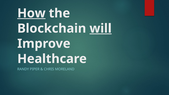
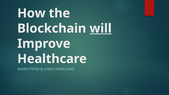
How underline: present -> none (31, 13)
